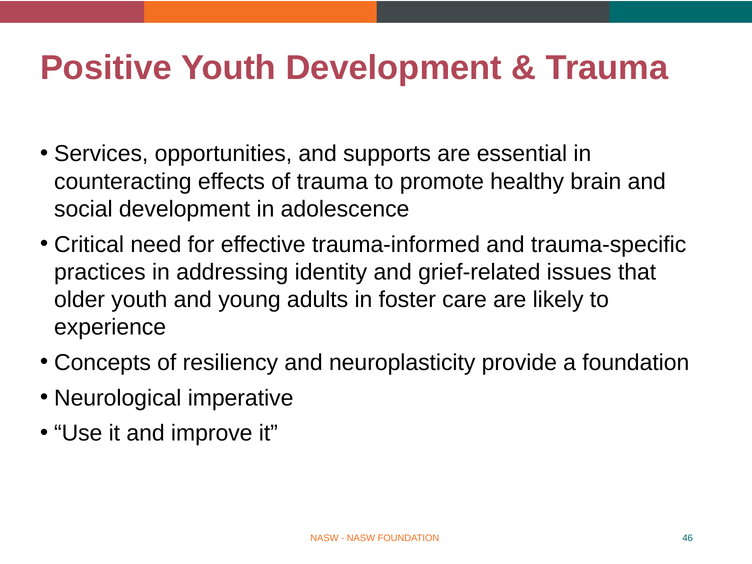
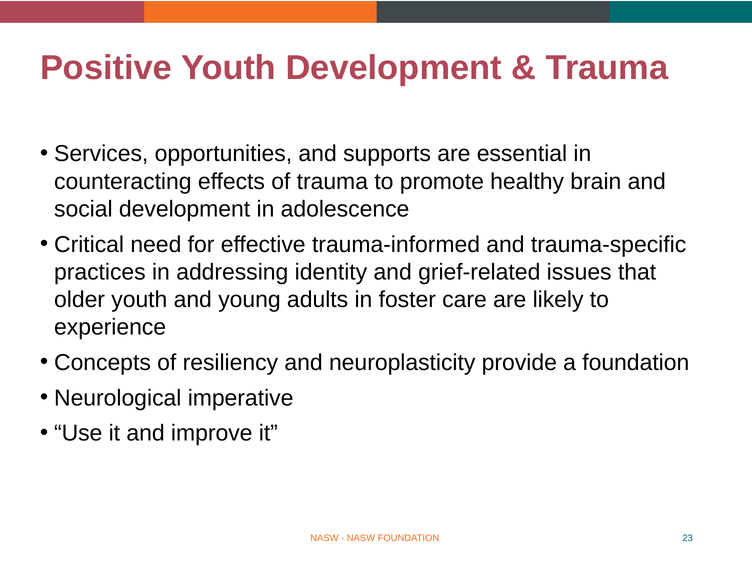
46: 46 -> 23 (688, 538)
